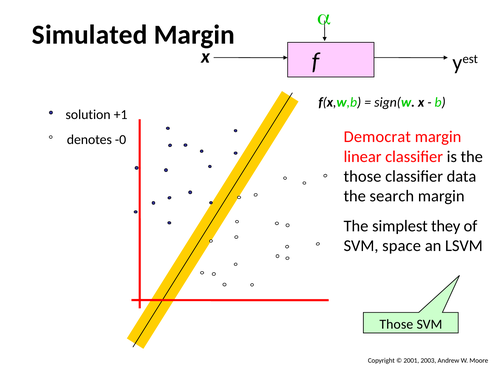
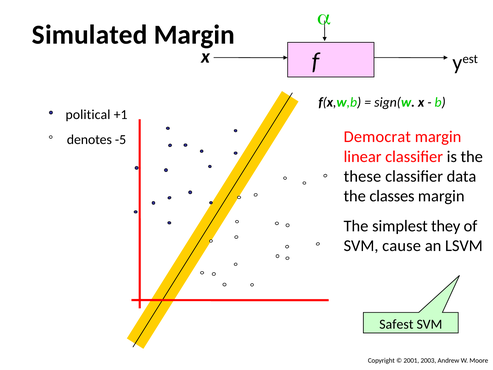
solution: solution -> political (88, 114)
-0: -0 -> -5 (121, 139)
those: those -> these (362, 176)
search: search -> classes (392, 196)
space: space -> cause (402, 246)
Those: Those -> Safest (396, 324)
